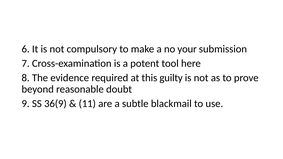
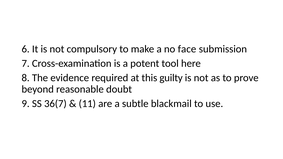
your: your -> face (187, 49)
36(9: 36(9 -> 36(7 (55, 104)
